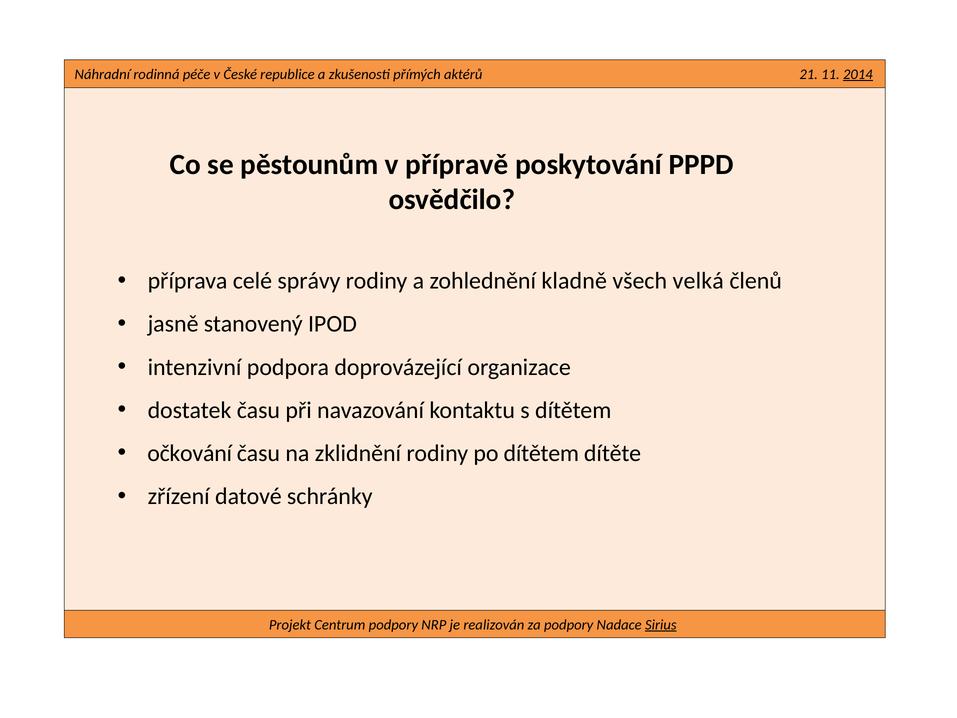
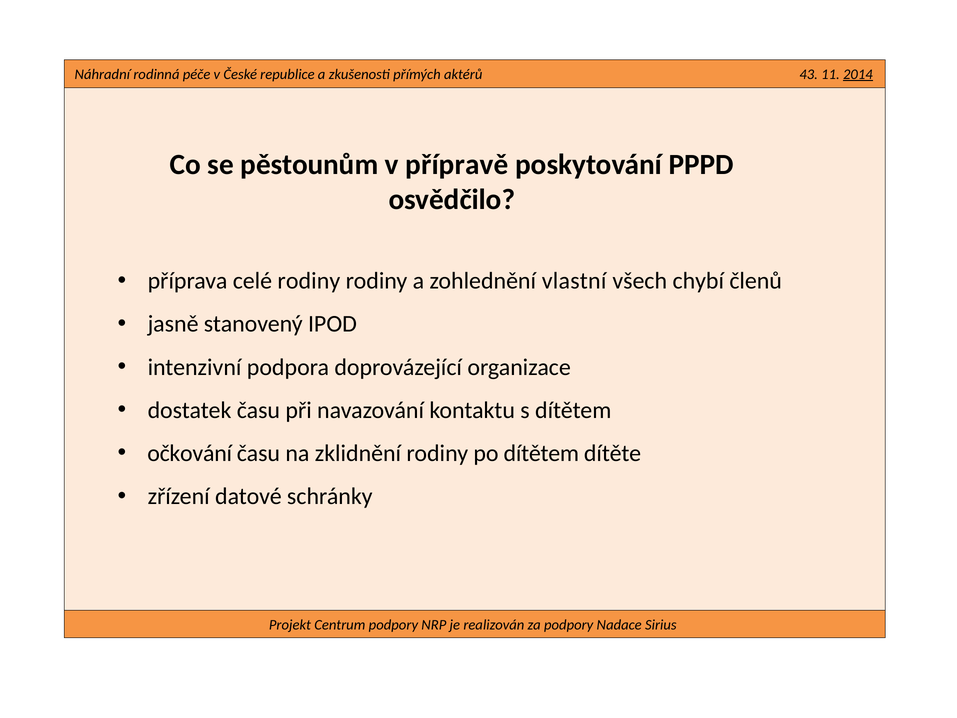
21: 21 -> 43 (809, 74)
celé správy: správy -> rodiny (309, 281)
kladně: kladně -> vlastní (574, 281)
velká: velká -> chybí (698, 281)
Sirius underline: present -> none (661, 624)
